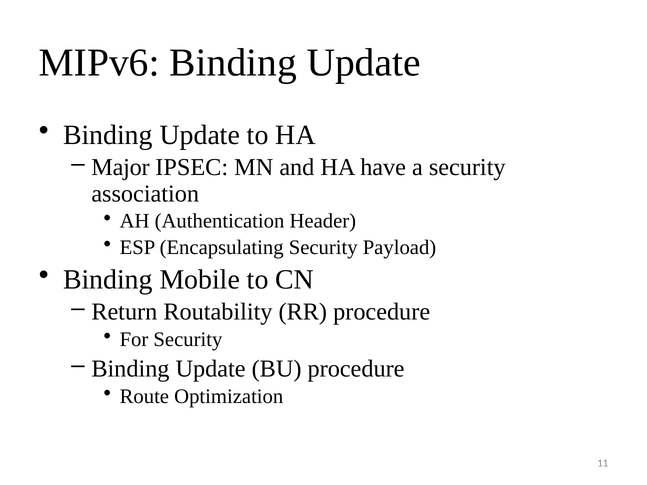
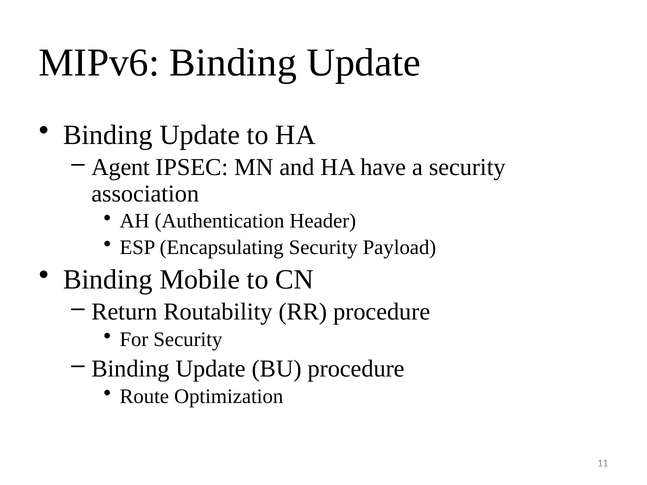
Major: Major -> Agent (120, 167)
